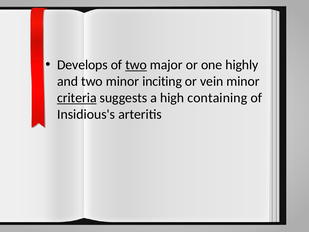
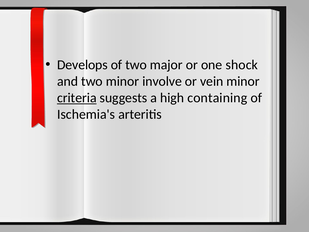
two underline: present -> none (136, 65)
highly: highly -> shock (242, 65)
inciting: inciting -> involve (162, 81)
Insidious's: Insidious's -> Ischemia's (86, 114)
